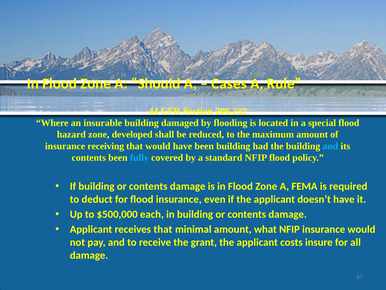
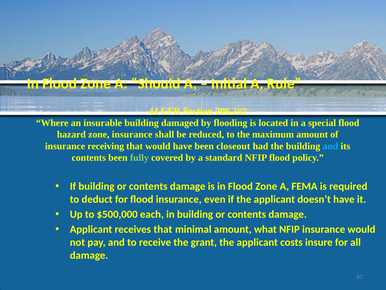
Cases: Cases -> Initial (229, 83)
zone developed: developed -> insurance (132, 134)
been building: building -> closeout (233, 146)
fully colour: light blue -> light green (139, 157)
